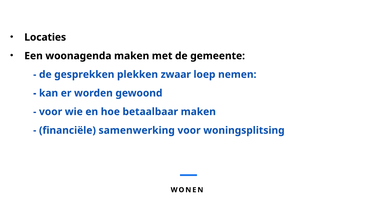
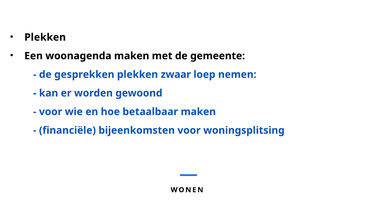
Locaties: Locaties -> Plekken (45, 37)
samenwerking: samenwerking -> bijeenkomsten (137, 130)
